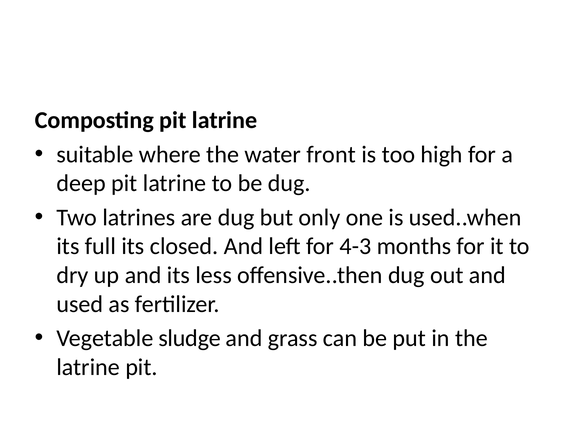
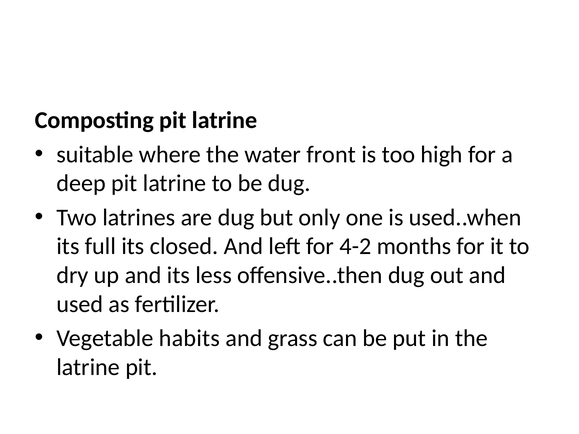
4-3: 4-3 -> 4-2 (355, 246)
sludge: sludge -> habits (189, 338)
